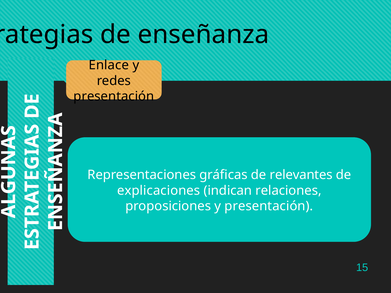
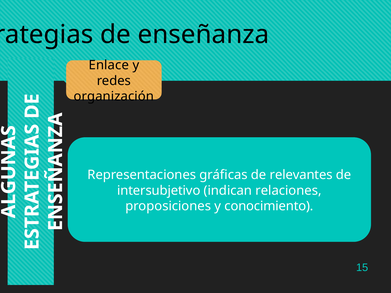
presentación: presentación -> organización (114, 96)
explicaciones: explicaciones -> intersubjetivo (159, 191)
y presentación: presentación -> conocimiento (269, 206)
